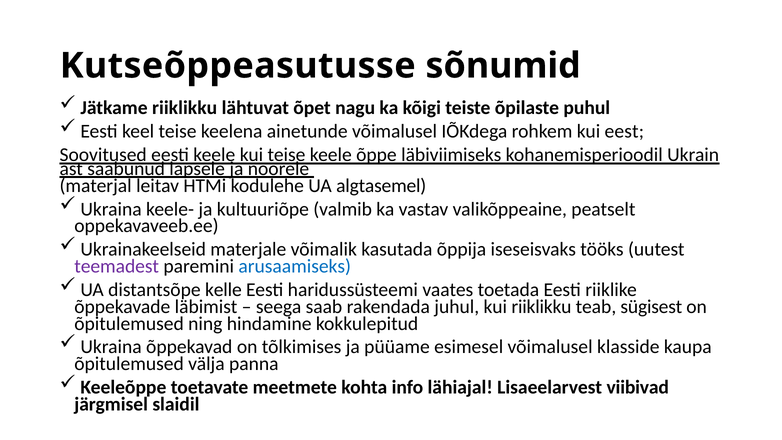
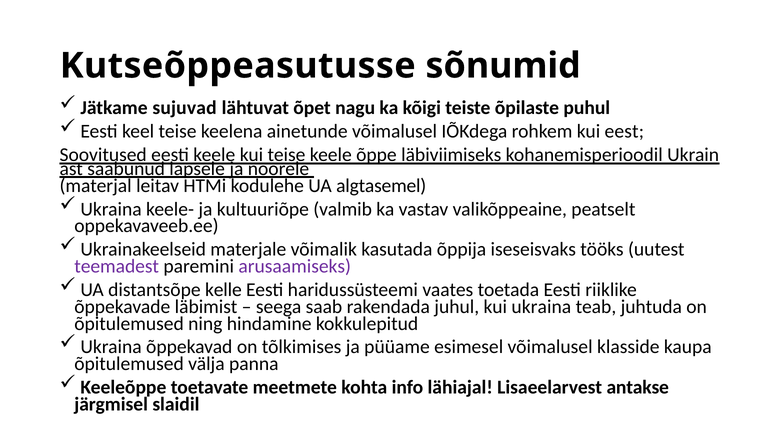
Jätkame riiklikku: riiklikku -> sujuvad (185, 108)
arusaamiseks colour: blue -> purple (295, 266)
kui riiklikku: riiklikku -> ukraina (541, 307)
sügisest: sügisest -> juhtuda (651, 307)
viibivad: viibivad -> antakse (638, 387)
